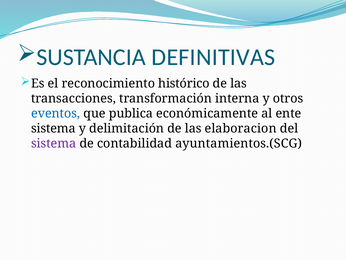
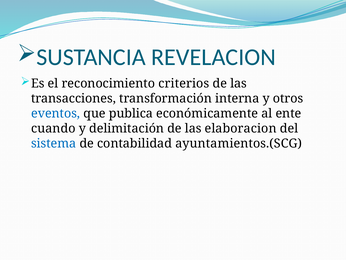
DEFINITIVAS: DEFINITIVAS -> REVELACION (213, 57)
histórico: histórico -> criterios (184, 83)
sistema: sistema -> cuando (53, 128)
sistema colour: purple -> blue (54, 143)
